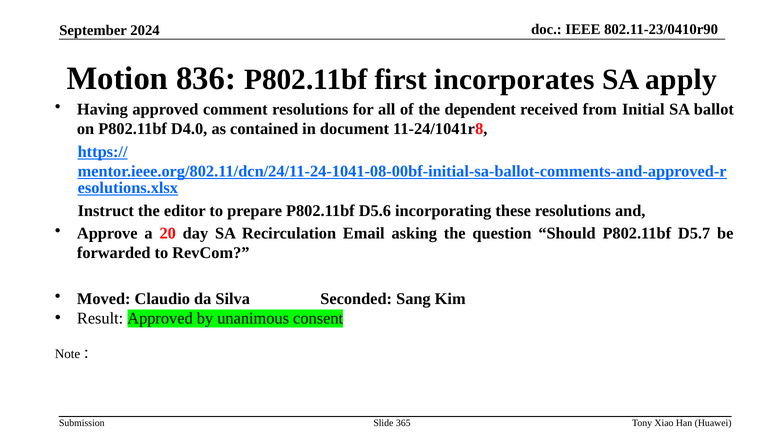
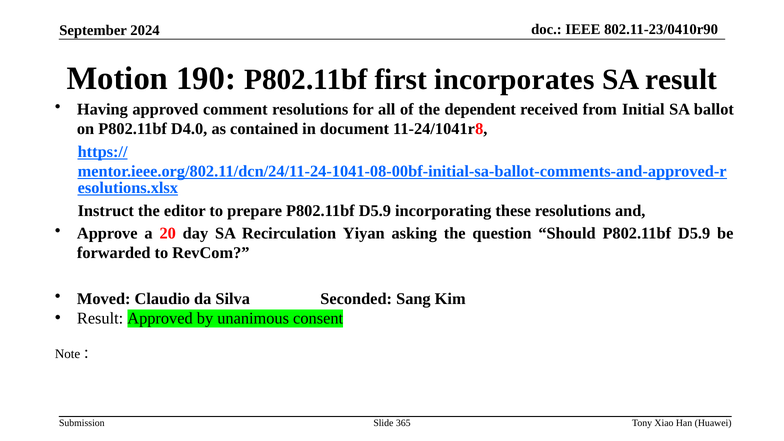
836: 836 -> 190 (206, 79)
SA apply: apply -> result (681, 80)
prepare P802.11bf D5.6: D5.6 -> D5.9 (375, 211)
Email: Email -> Yiyan (364, 233)
Should P802.11bf D5.7: D5.7 -> D5.9 (694, 233)
